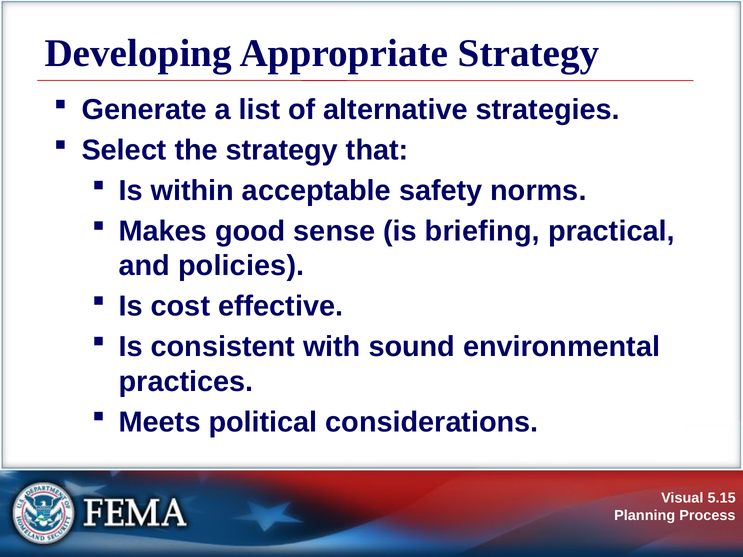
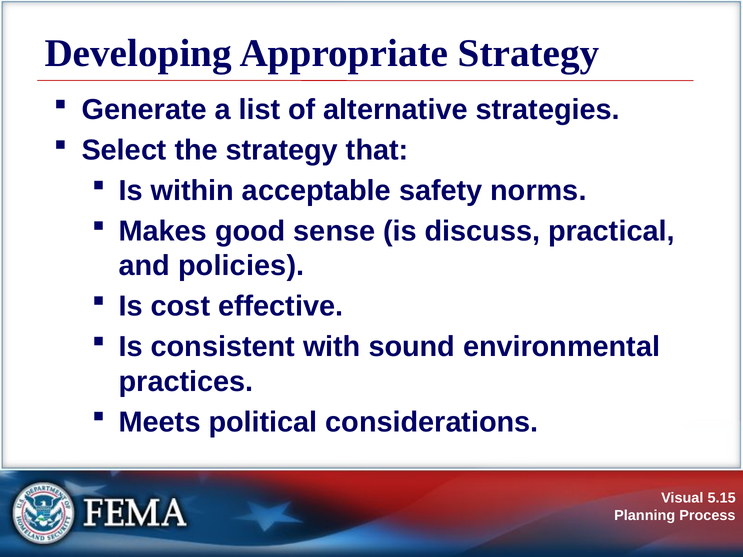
briefing: briefing -> discuss (482, 231)
